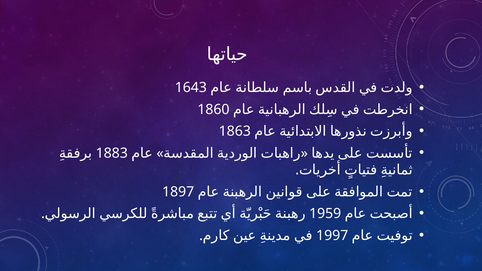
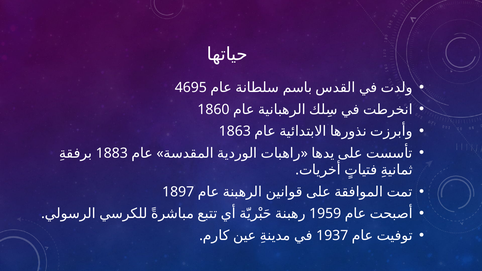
1643: 1643 -> 4695 (191, 88)
1997: 1997 -> 1937 (332, 236)
